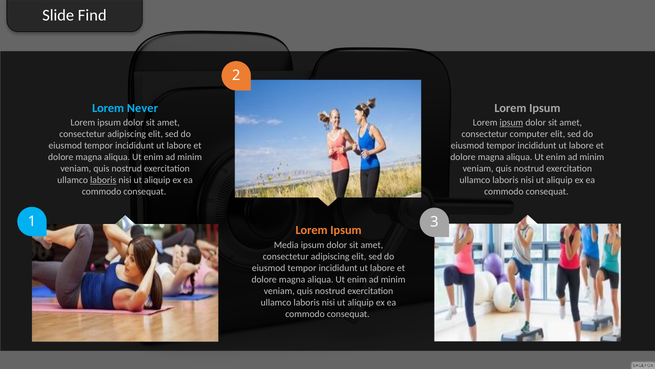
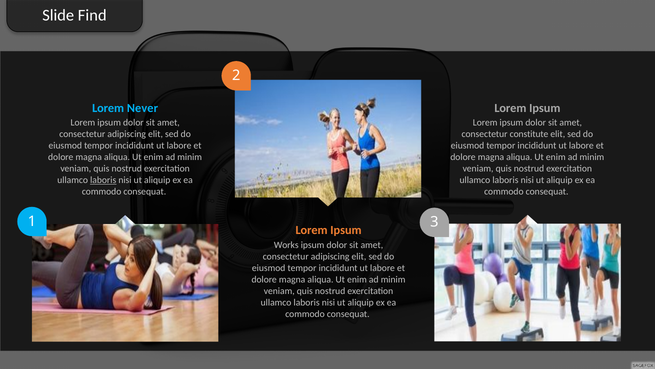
ipsum underline: present -> none (511, 123)
computer: computer -> constitute (529, 134)
Media: Media -> Works (286, 245)
